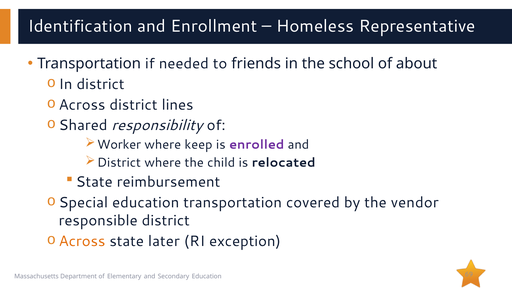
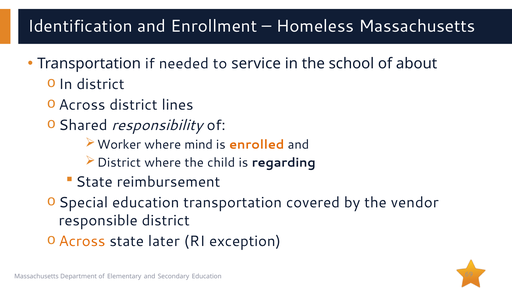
Homeless Representative: Representative -> Massachusetts (417, 26)
friends: friends -> service (256, 64)
keep: keep -> mind (199, 145)
enrolled colour: purple -> orange (257, 145)
relocated: relocated -> regarding (284, 163)
